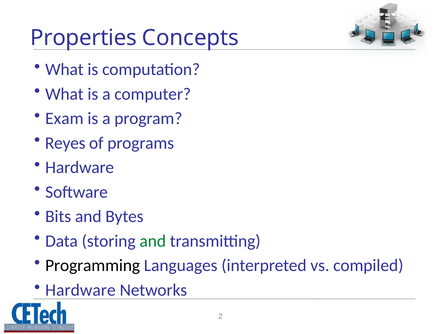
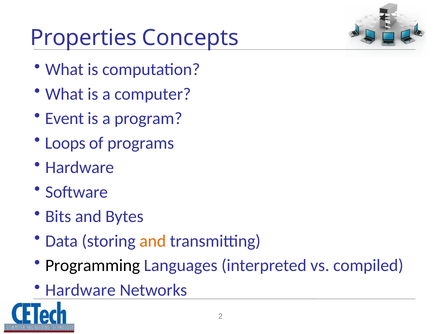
Exam: Exam -> Event (64, 119)
Reyes: Reyes -> Loops (65, 143)
and colour: green -> orange (153, 241)
